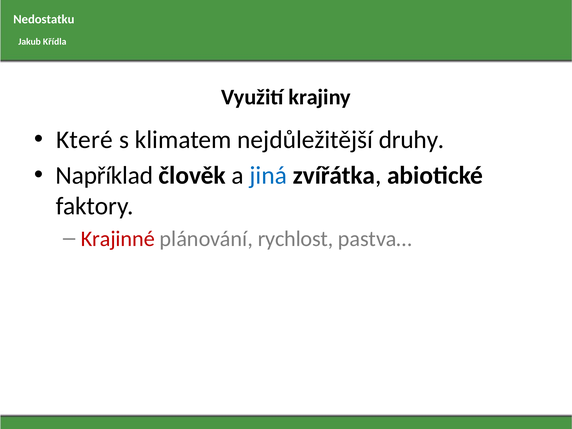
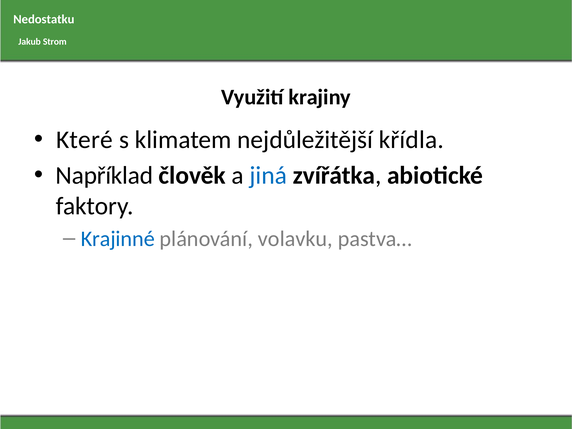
Křídla: Křídla -> Strom (55, 42)
druhy: druhy -> křídla (411, 140)
Krajinné colour: red -> blue (118, 239)
rychlost: rychlost -> volavku (295, 239)
